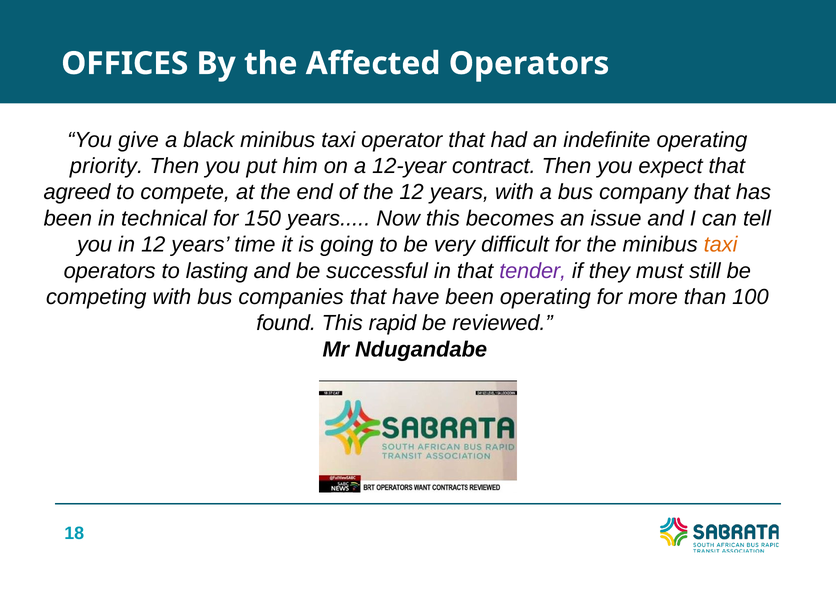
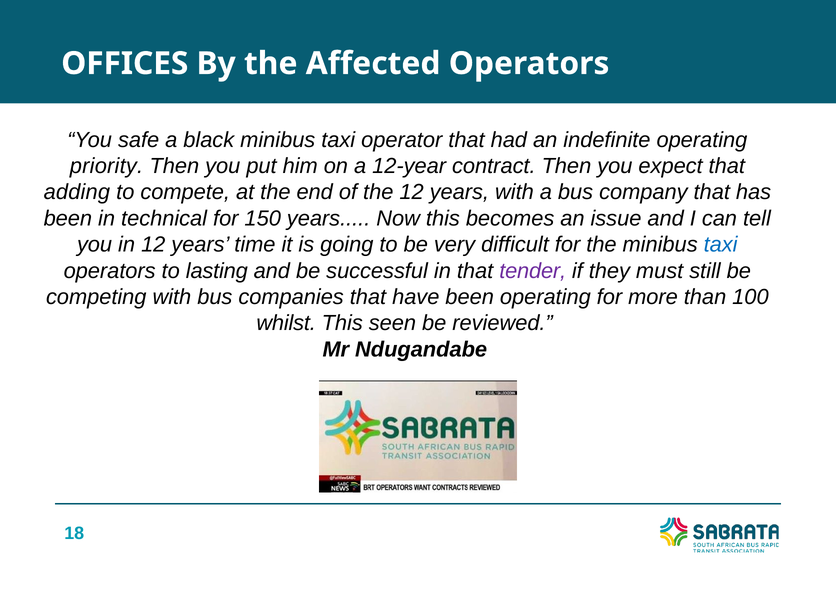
give: give -> safe (139, 140)
agreed: agreed -> adding (77, 192)
taxi colour: orange -> blue (721, 245)
found: found -> whilst (286, 323)
rapid: rapid -> seen (392, 323)
